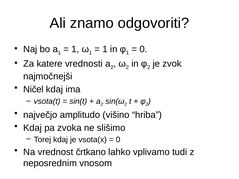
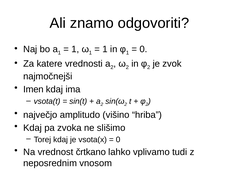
Ničel: Ničel -> Imen (33, 90)
